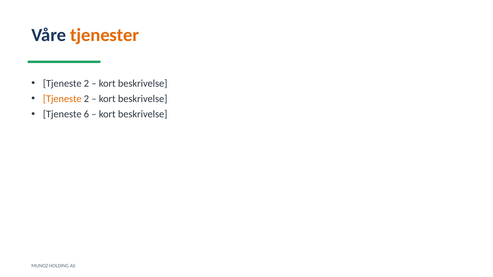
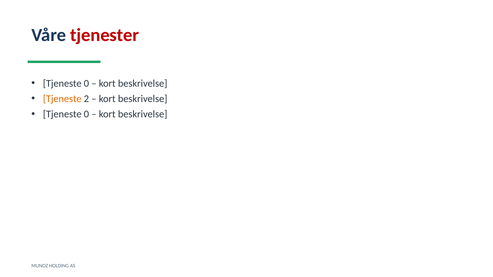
tjenester colour: orange -> red (105, 35)
2: 2 -> 0 (86, 83)
6: 6 -> 0 (86, 114)
